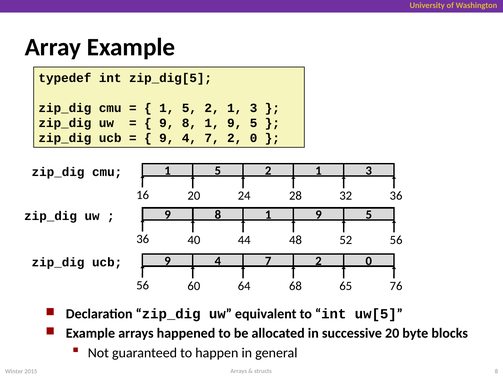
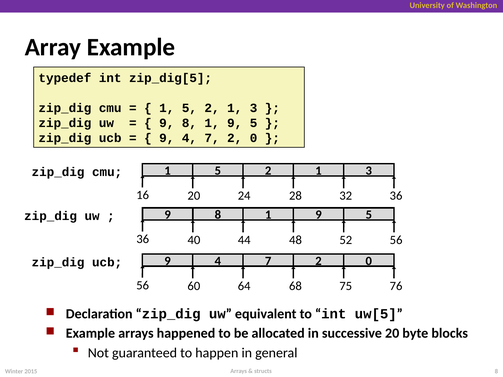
65: 65 -> 75 (346, 286)
